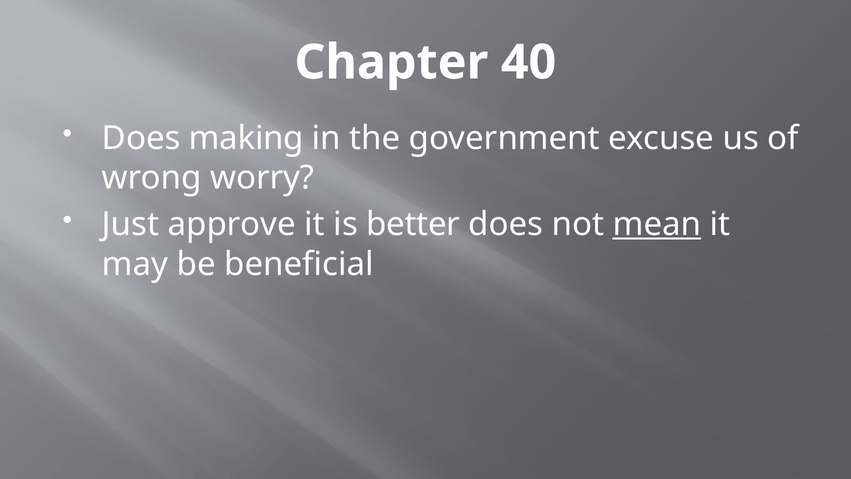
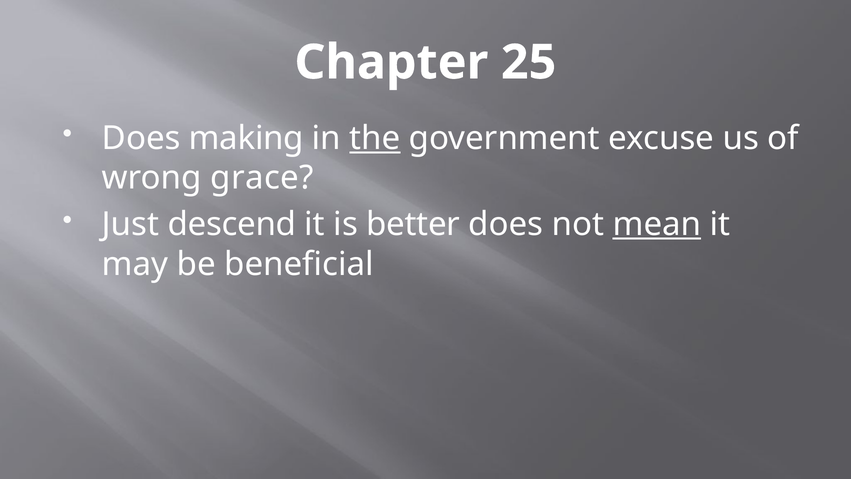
40: 40 -> 25 (529, 62)
the underline: none -> present (375, 138)
worry: worry -> grace (262, 178)
approve: approve -> descend (232, 224)
